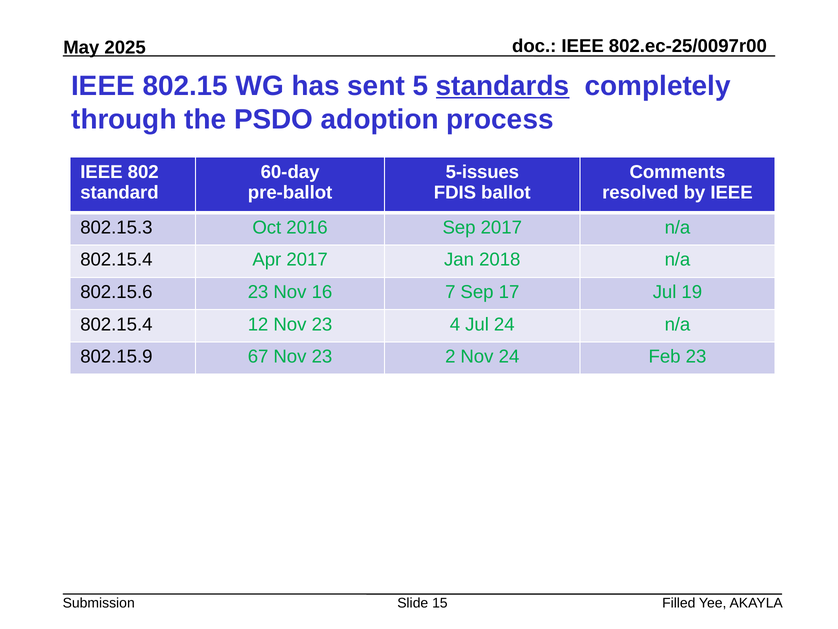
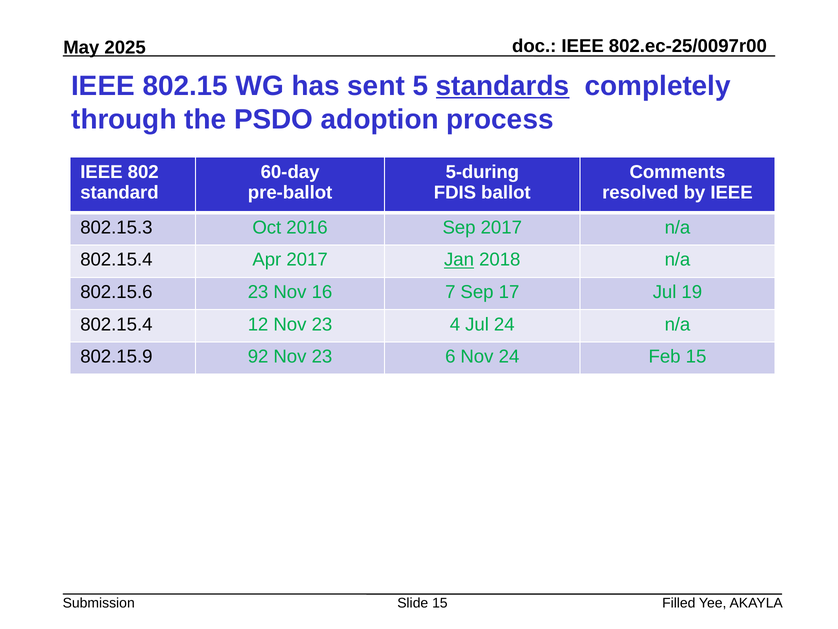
5-issues: 5-issues -> 5-during (482, 172)
Jan underline: none -> present (459, 260)
67: 67 -> 92 (258, 356)
2: 2 -> 6 (450, 356)
Feb 23: 23 -> 15 (696, 356)
